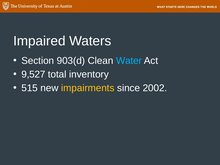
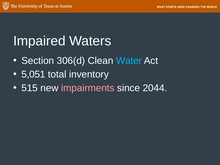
903(d: 903(d -> 306(d (71, 61)
9,527: 9,527 -> 5,051 (33, 74)
impairments colour: yellow -> pink (88, 88)
2002: 2002 -> 2044 (155, 88)
